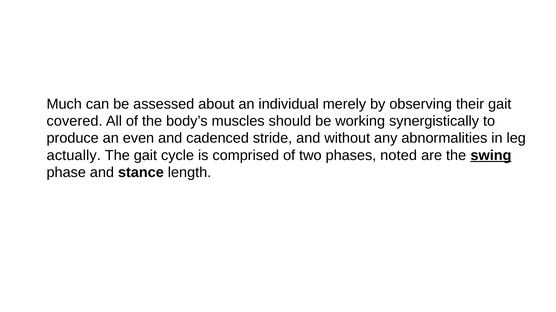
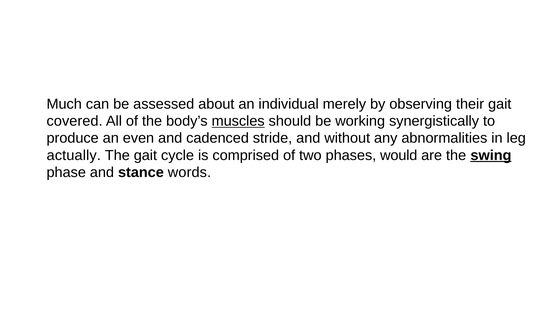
muscles underline: none -> present (238, 121)
noted: noted -> would (399, 156)
length: length -> words (189, 173)
